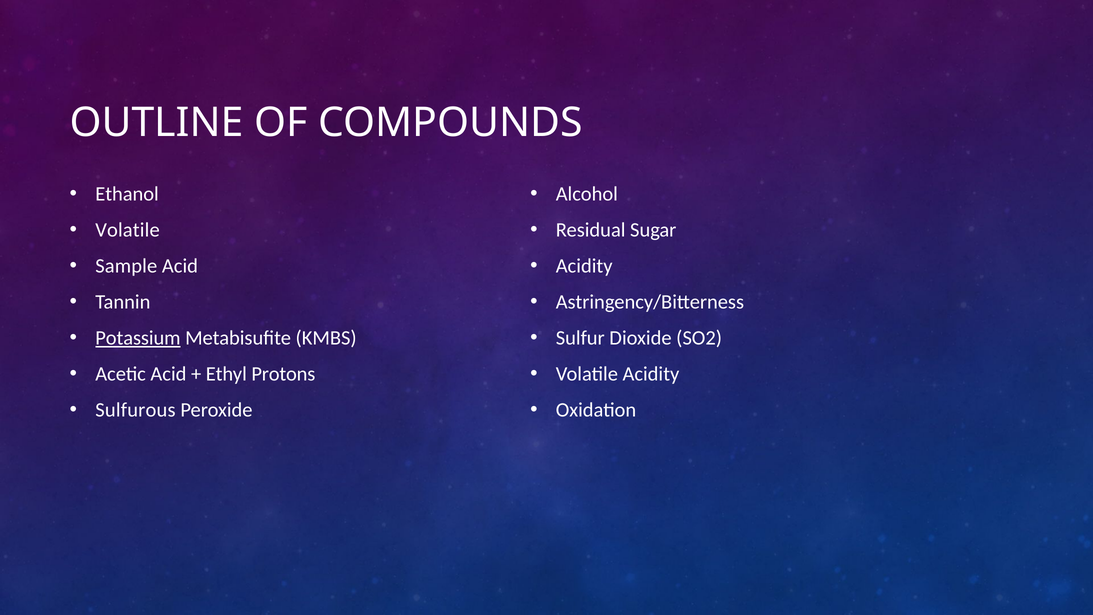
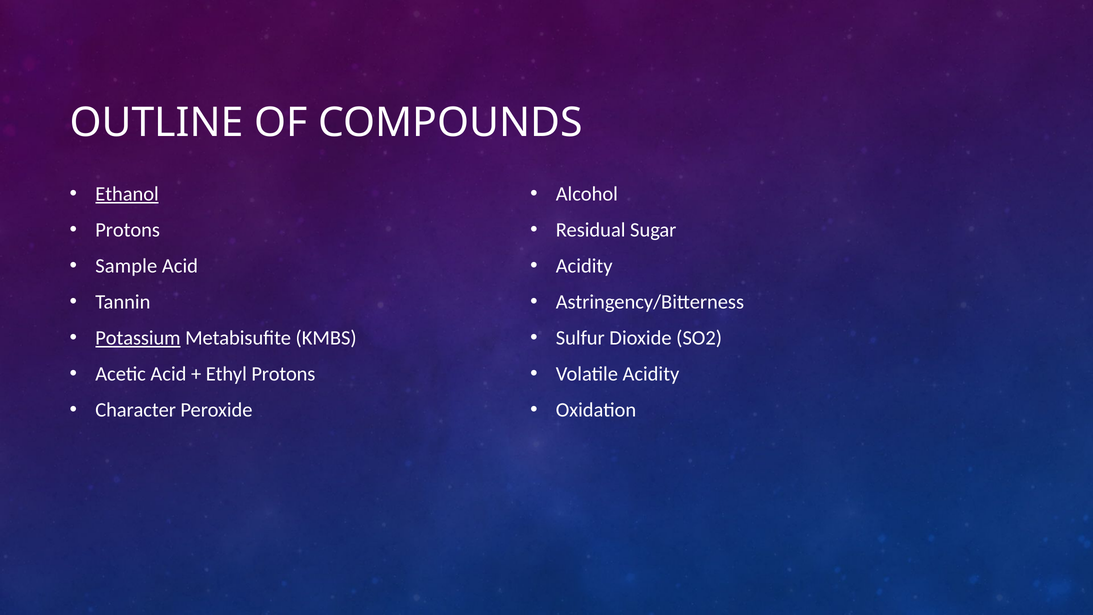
Ethanol underline: none -> present (127, 194)
Volatile: Volatile -> Protons (128, 230)
Sulfurous: Sulfurous -> Character (136, 410)
